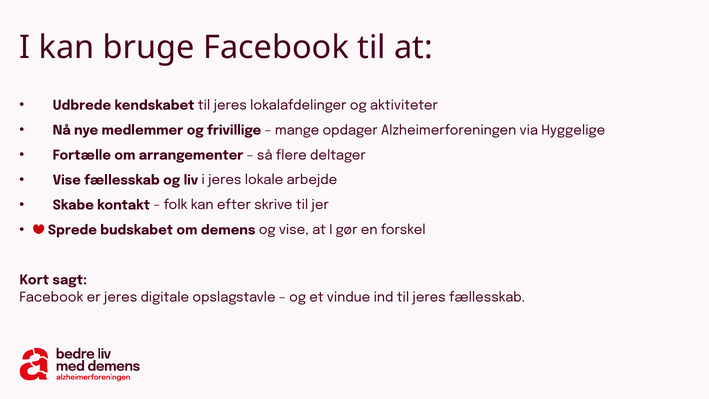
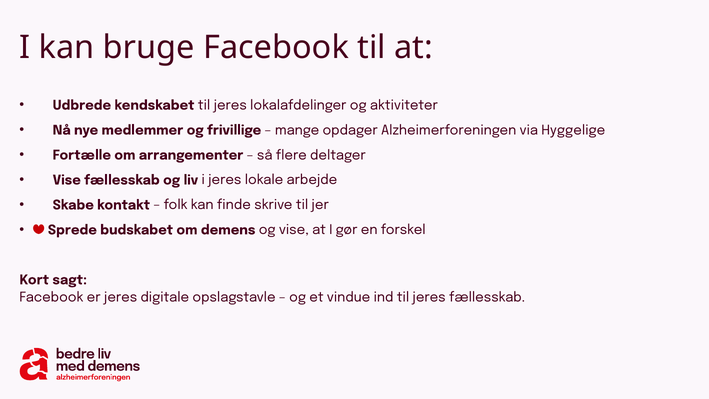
efter: efter -> finde (234, 205)
